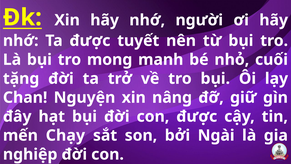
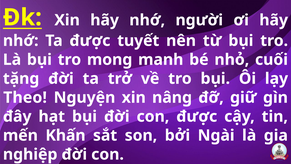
Chan: Chan -> Theo (25, 97)
Chạy: Chạy -> Khấn (66, 135)
